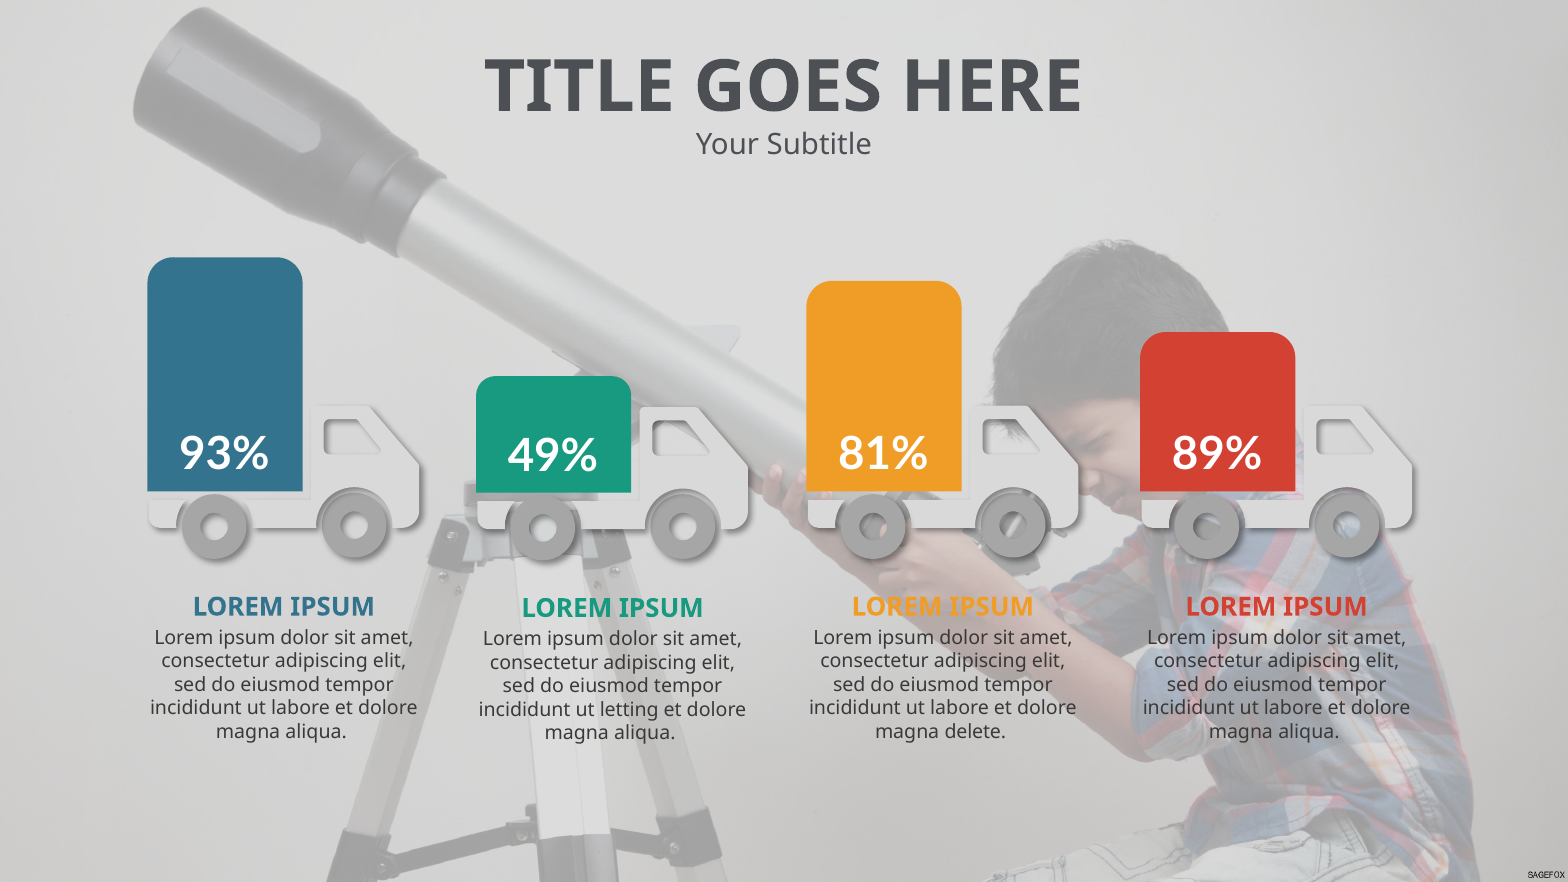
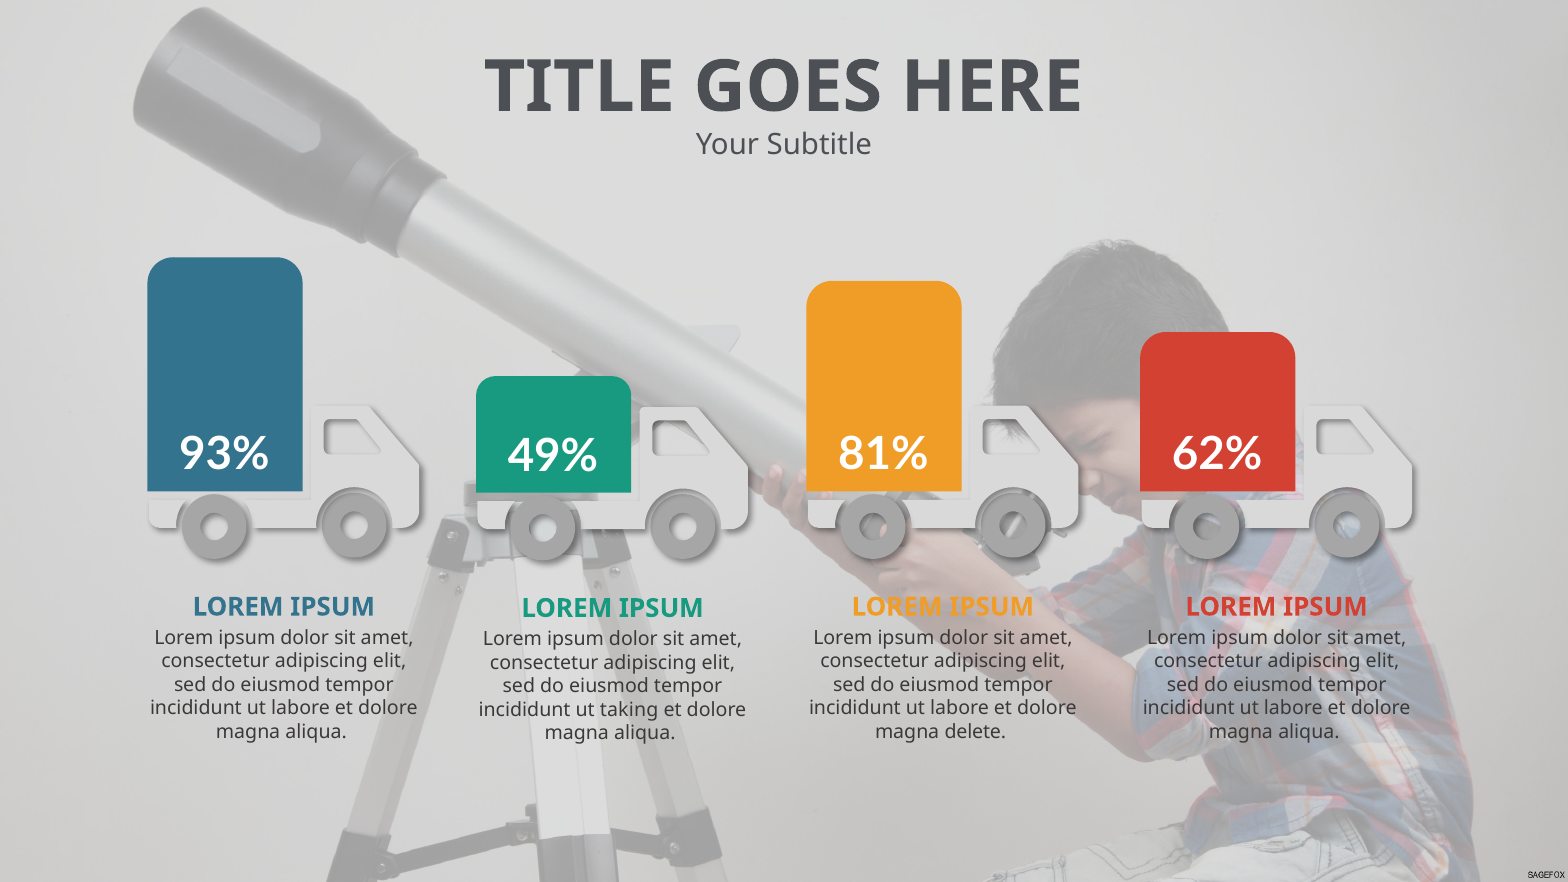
89%: 89% -> 62% (1217, 455)
letting: letting -> taking (629, 710)
